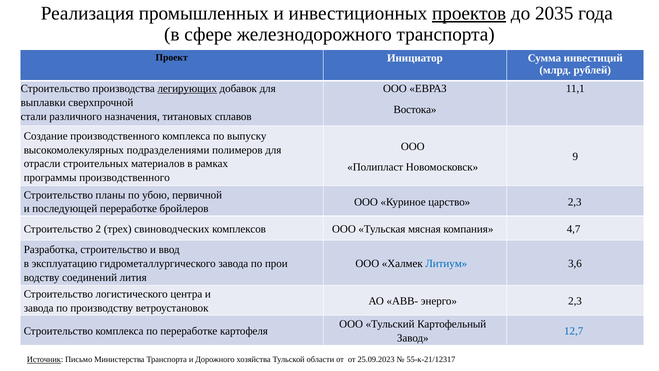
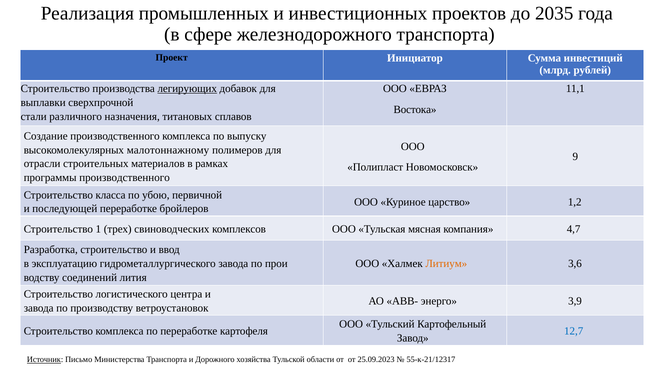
проектов underline: present -> none (469, 13)
подразделениями: подразделениями -> малотоннажному (168, 150)
планы: планы -> класса (111, 195)
царство 2,3: 2,3 -> 1,2 (575, 202)
2: 2 -> 1 (98, 229)
Литиум colour: blue -> orange (446, 263)
энерго 2,3: 2,3 -> 3,9 (575, 301)
